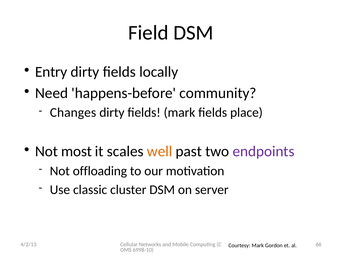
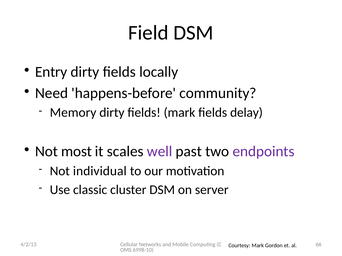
Changes: Changes -> Memory (73, 113)
place: place -> delay (246, 113)
well colour: orange -> purple (160, 152)
offloading: offloading -> individual (100, 171)
